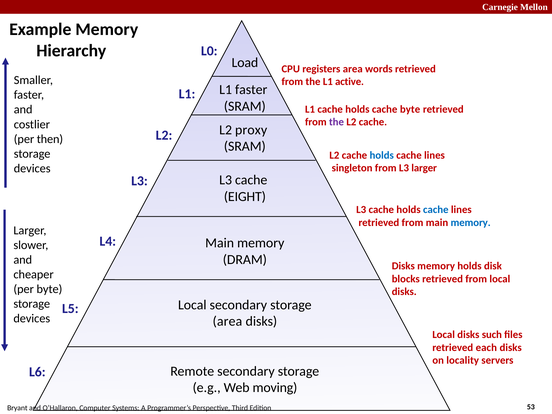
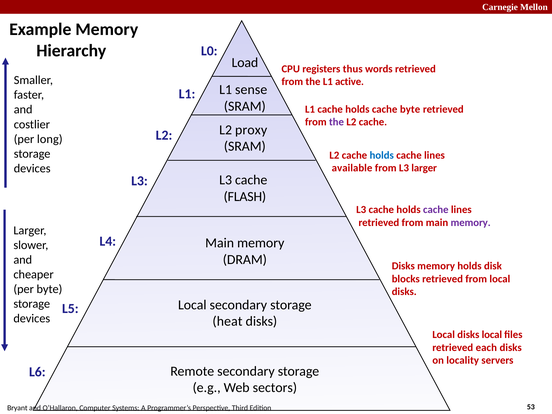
registers area: area -> thus (353, 69)
L1 faster: faster -> sense (251, 90)
then: then -> long (50, 139)
singleton: singleton -> available (352, 168)
EIGHT: EIGHT -> FLASH (245, 197)
cache colour: blue -> purple (436, 210)
memory colour: blue -> purple (471, 223)
area: area -> heat (227, 321)
disks such: such -> local (492, 335)
moving: moving -> sectors (275, 388)
